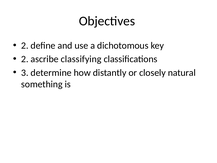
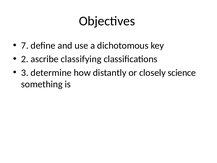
2: 2 -> 7 (25, 46)
natural: natural -> science (182, 73)
